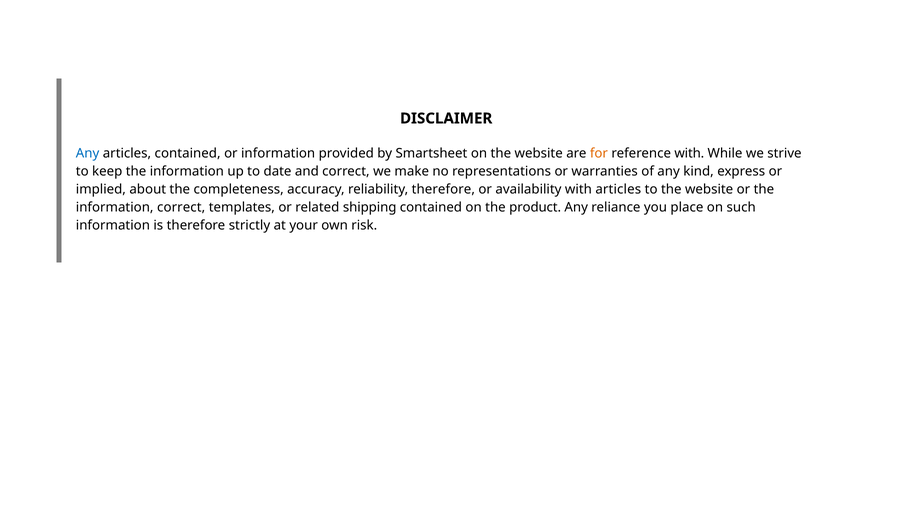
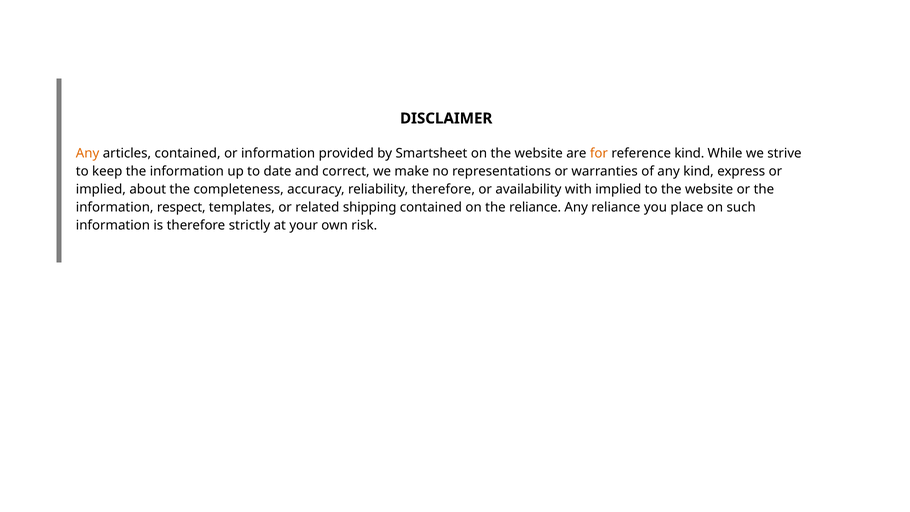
Any colour: blue -> orange (88, 153)
reference with: with -> kind (689, 153)
with articles: articles -> implied (618, 189)
information correct: correct -> respect (181, 207)
the product: product -> reliance (535, 207)
